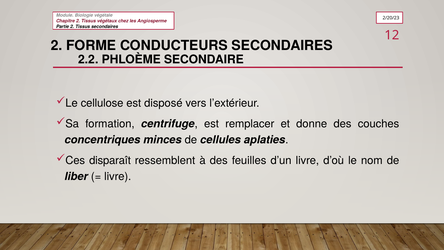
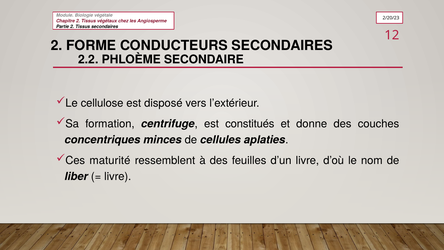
remplacer: remplacer -> constitués (250, 124)
disparaît: disparaît -> maturité (110, 160)
